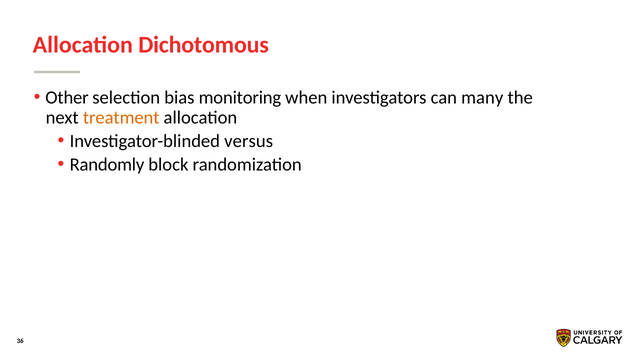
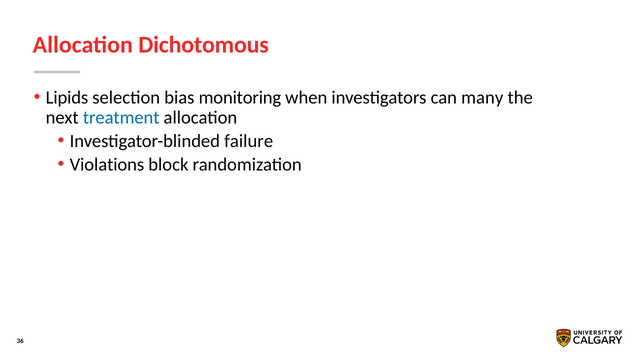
Other: Other -> Lipids (67, 97)
treatment colour: orange -> blue (121, 117)
versus: versus -> failure (249, 141)
Randomly: Randomly -> Violations (107, 164)
